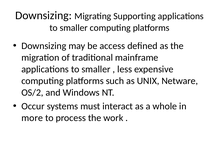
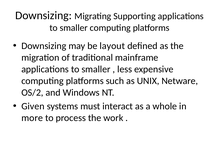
access: access -> layout (112, 46)
Occur: Occur -> Given (33, 106)
